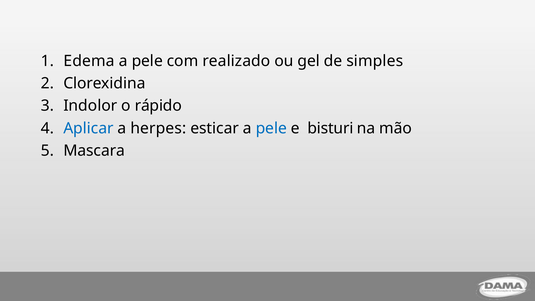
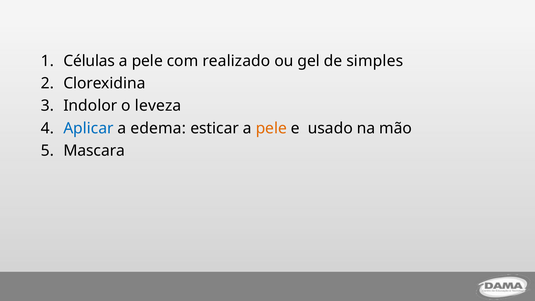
Edema: Edema -> Células (89, 61)
rápido: rápido -> leveza (158, 106)
herpes: herpes -> edema (158, 128)
pele colour: blue -> orange (271, 128)
bisturi: bisturi -> usado (330, 128)
